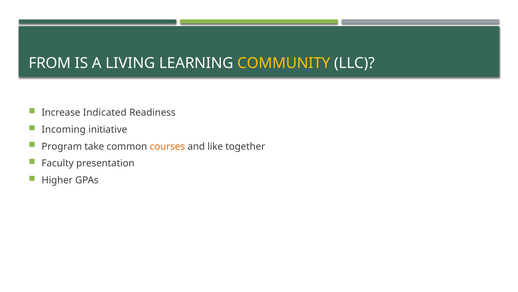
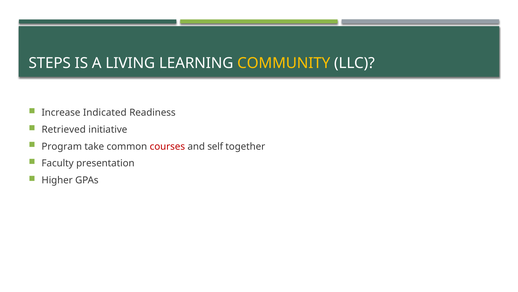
FROM: FROM -> STEPS (50, 63)
Incoming: Incoming -> Retrieved (64, 129)
courses colour: orange -> red (167, 146)
like: like -> self (215, 146)
